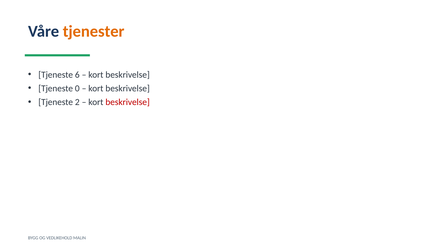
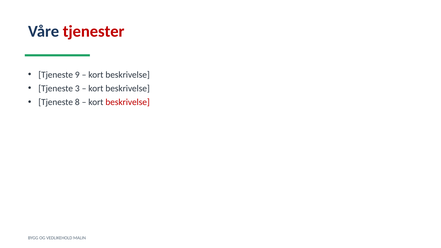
tjenester colour: orange -> red (94, 31)
6: 6 -> 9 (77, 75)
0: 0 -> 3 (77, 88)
2: 2 -> 8 (77, 102)
